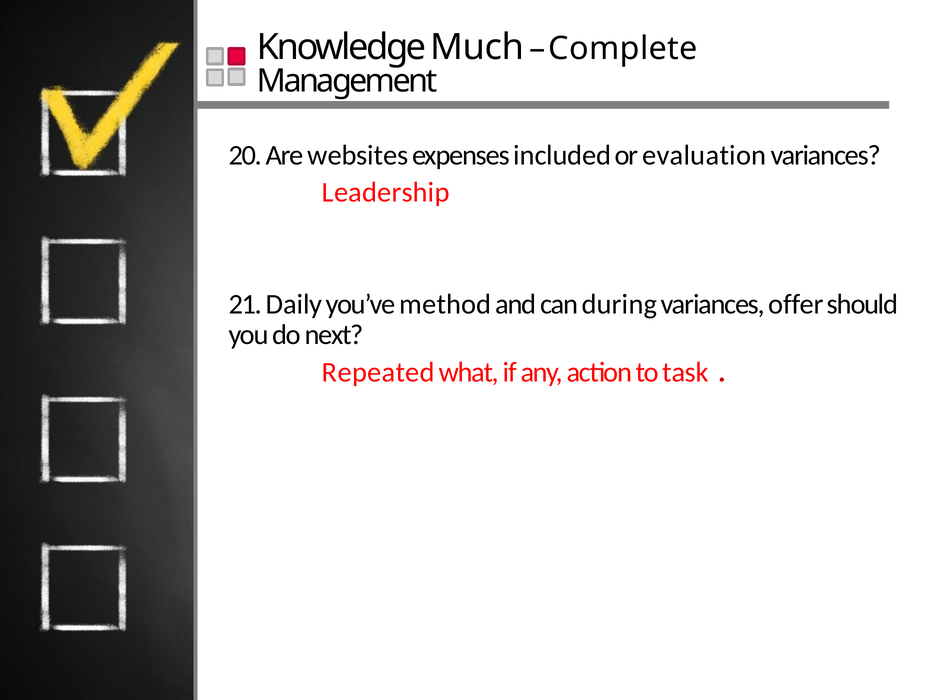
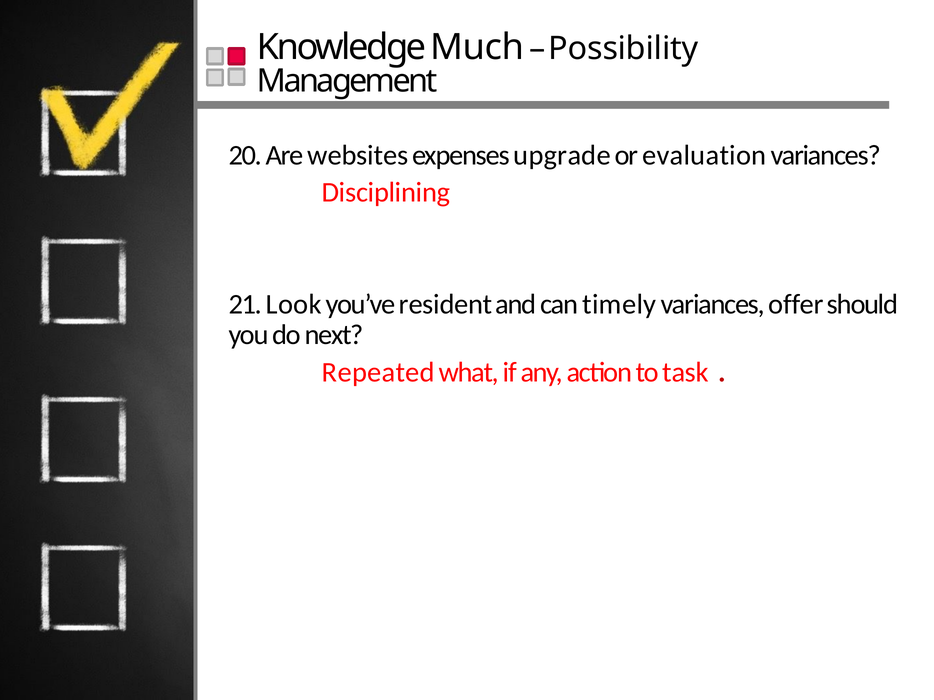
Complete: Complete -> Possibility (623, 49)
included: included -> upgrade (562, 155)
Leadership: Leadership -> Disciplining (386, 193)
Daily: Daily -> Look (294, 304)
method: method -> resident (446, 304)
during: during -> timely (619, 304)
